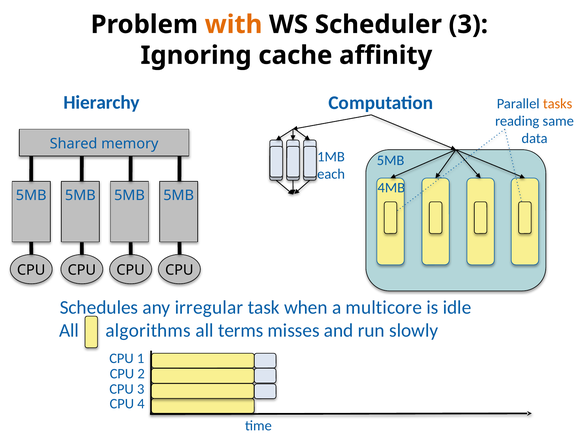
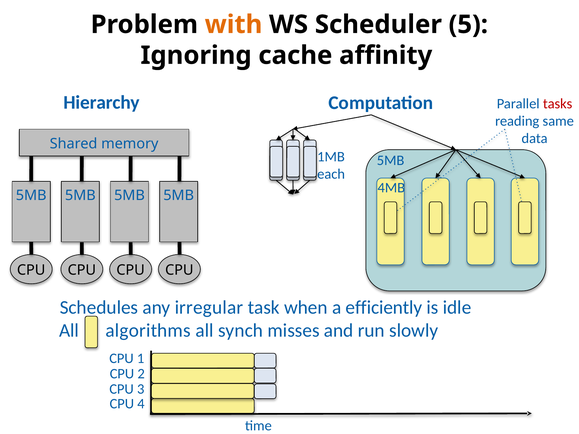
Scheduler 3: 3 -> 5 (468, 25)
tasks colour: orange -> red (558, 104)
multicore: multicore -> efficiently (384, 308)
terms: terms -> synch (241, 331)
